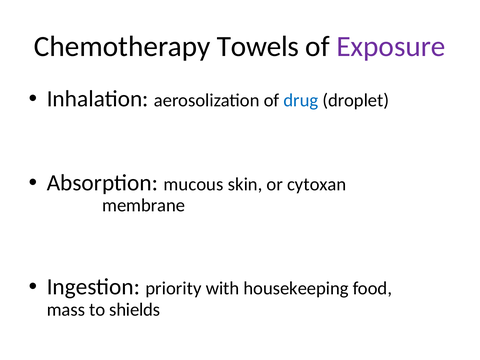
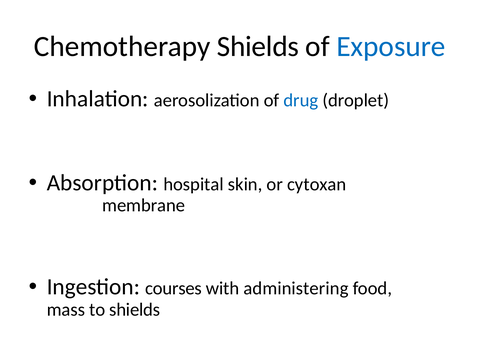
Chemotherapy Towels: Towels -> Shields (258, 46)
Exposure colour: purple -> blue (391, 46)
mucous: mucous -> hospital (194, 184)
priority: priority -> courses (174, 288)
housekeeping: housekeeping -> administering (296, 288)
